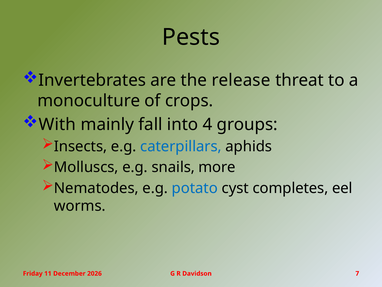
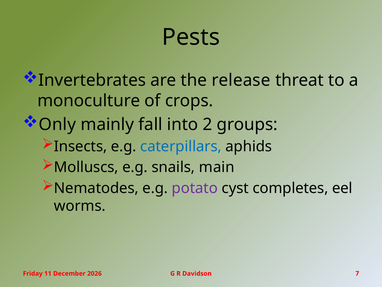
With: With -> Only (57, 124)
4: 4 -> 2 (207, 124)
more: more -> main (217, 167)
potato colour: blue -> purple (195, 188)
